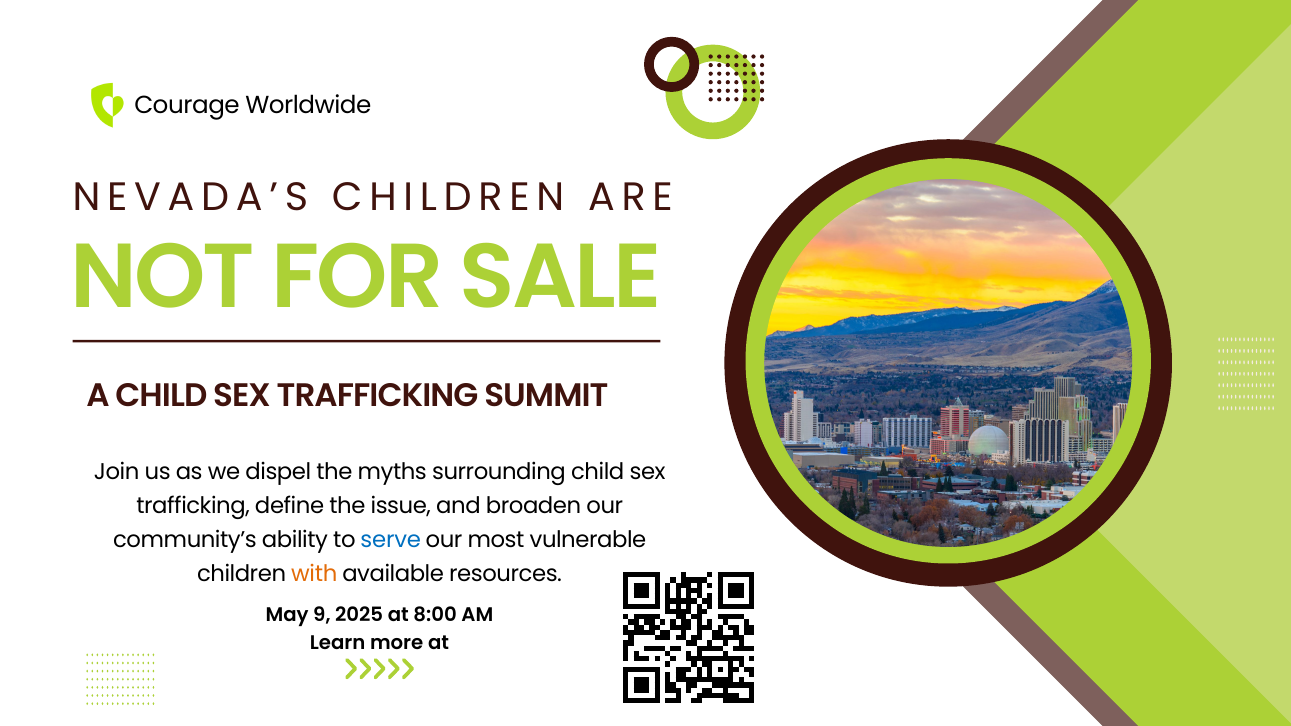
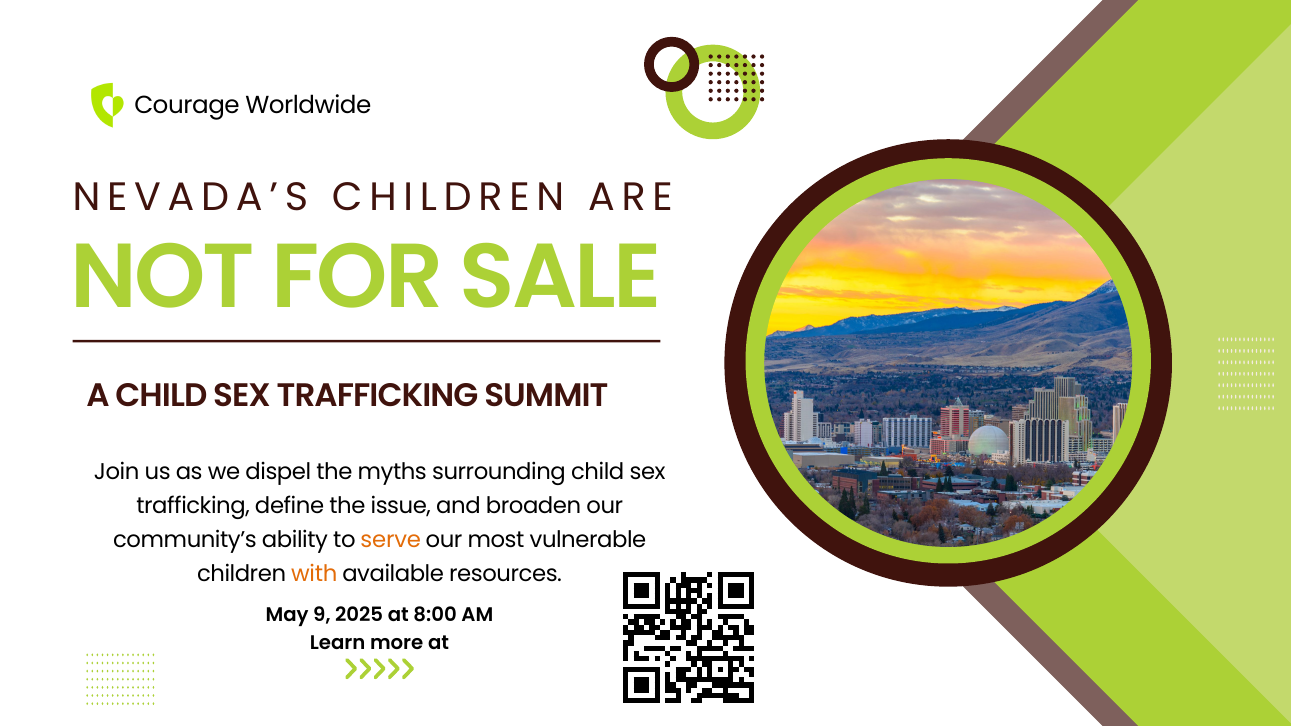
serve colour: blue -> orange (391, 540)
